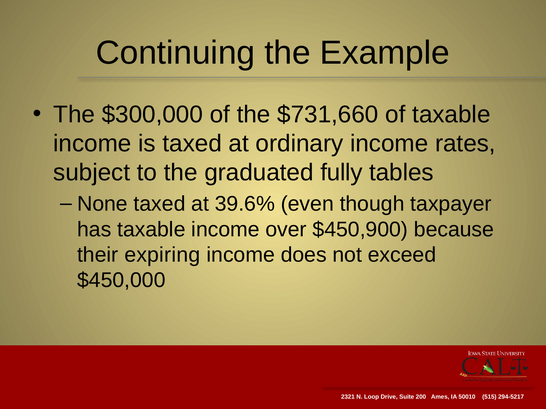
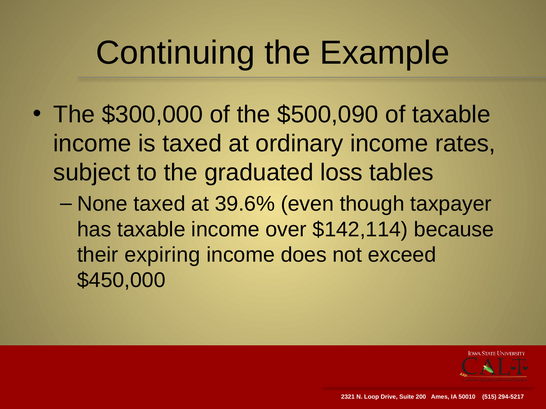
$731,660: $731,660 -> $500,090 (328, 115)
fully: fully -> loss (341, 173)
$450,900: $450,900 -> $142,114 (360, 230)
